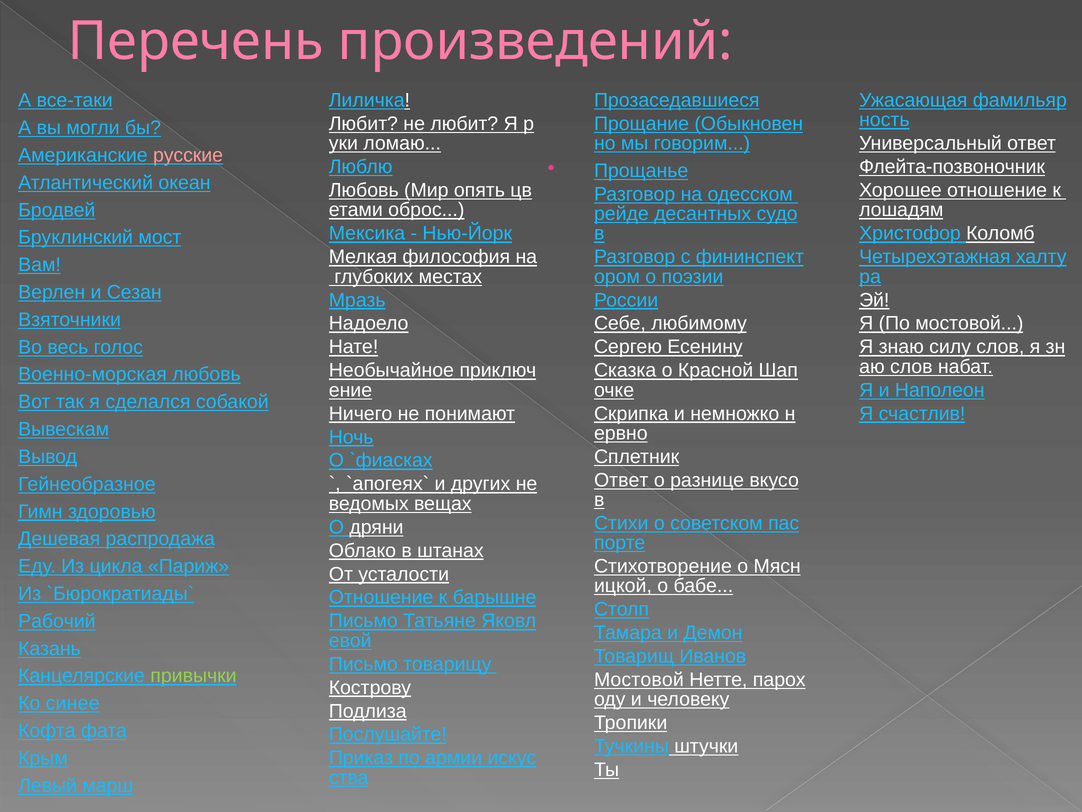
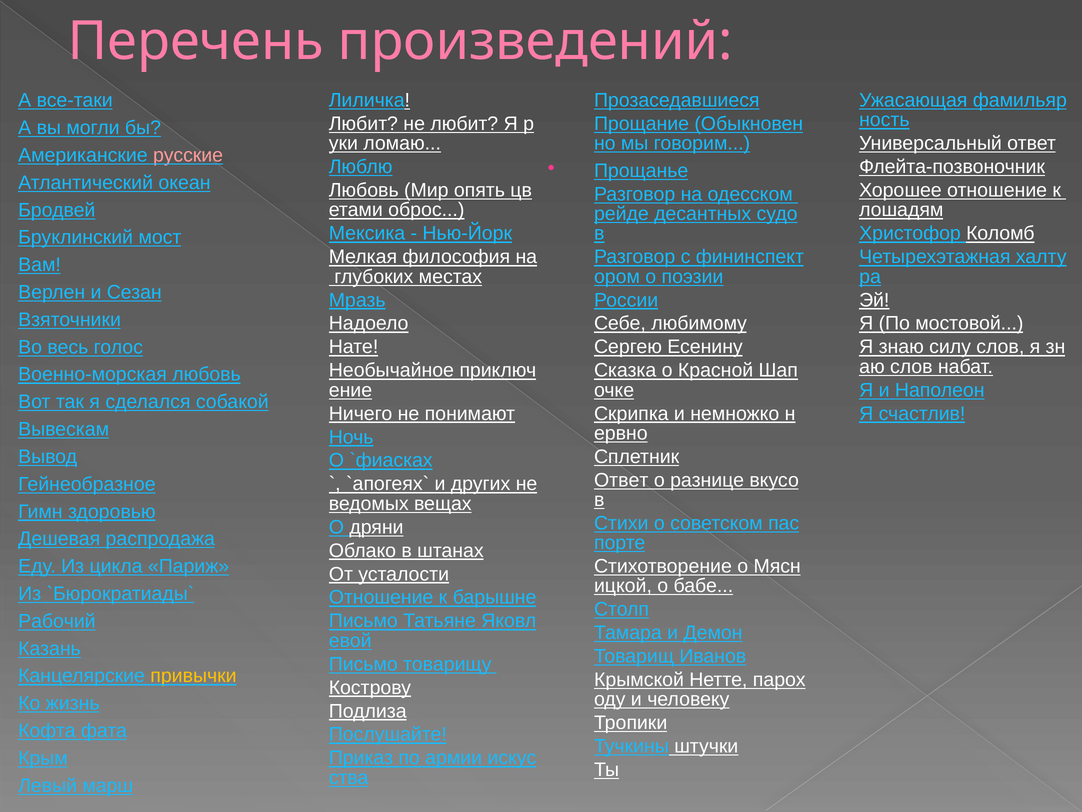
привычки colour: light green -> yellow (193, 676)
Мостовой: Мостовой -> Крымской (639, 679)
синее: синее -> жизнь (73, 703)
